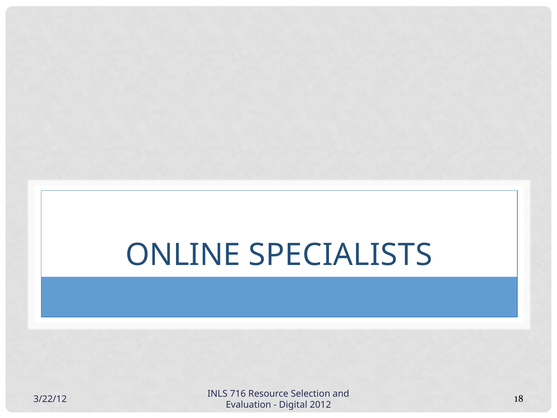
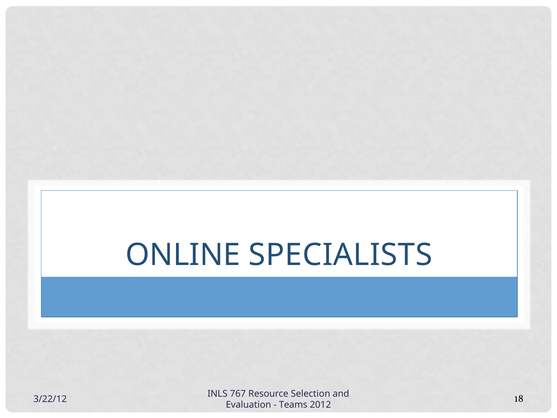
716: 716 -> 767 (238, 393)
Digital: Digital -> Teams (293, 405)
